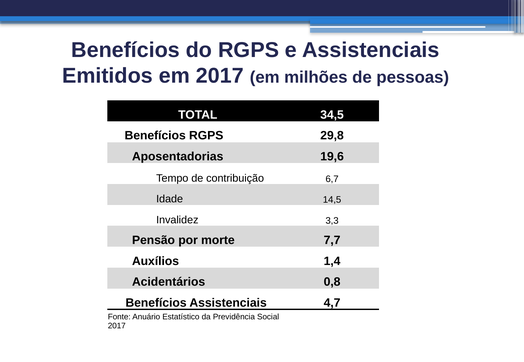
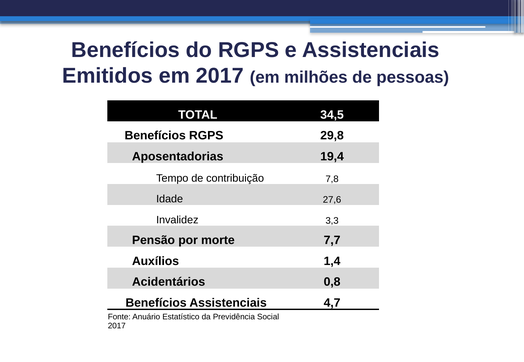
19,6: 19,6 -> 19,4 (332, 157)
6,7: 6,7 -> 7,8 (332, 179)
14,5: 14,5 -> 27,6 (332, 200)
